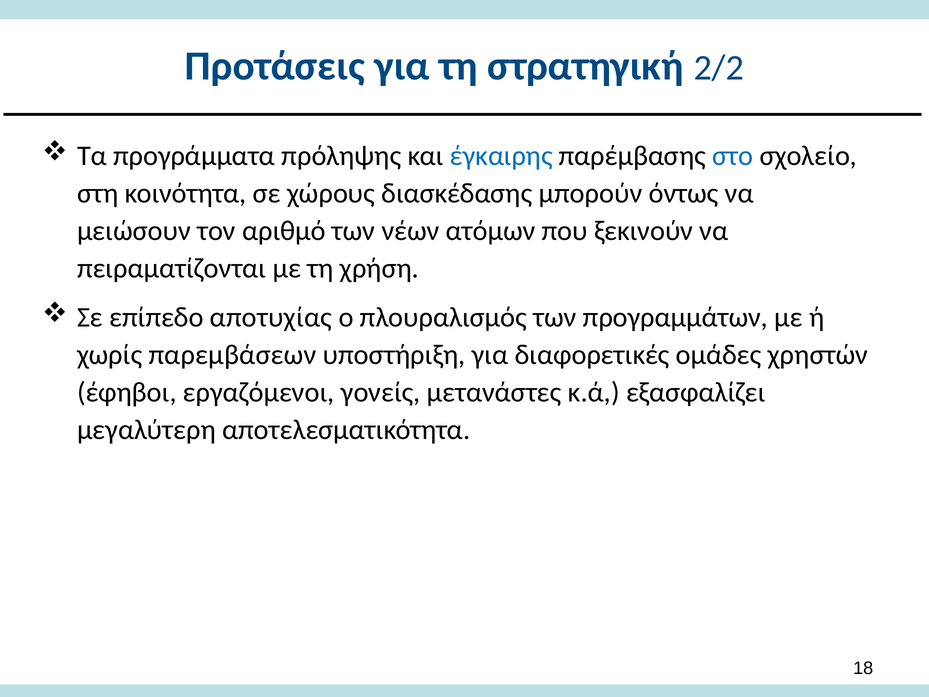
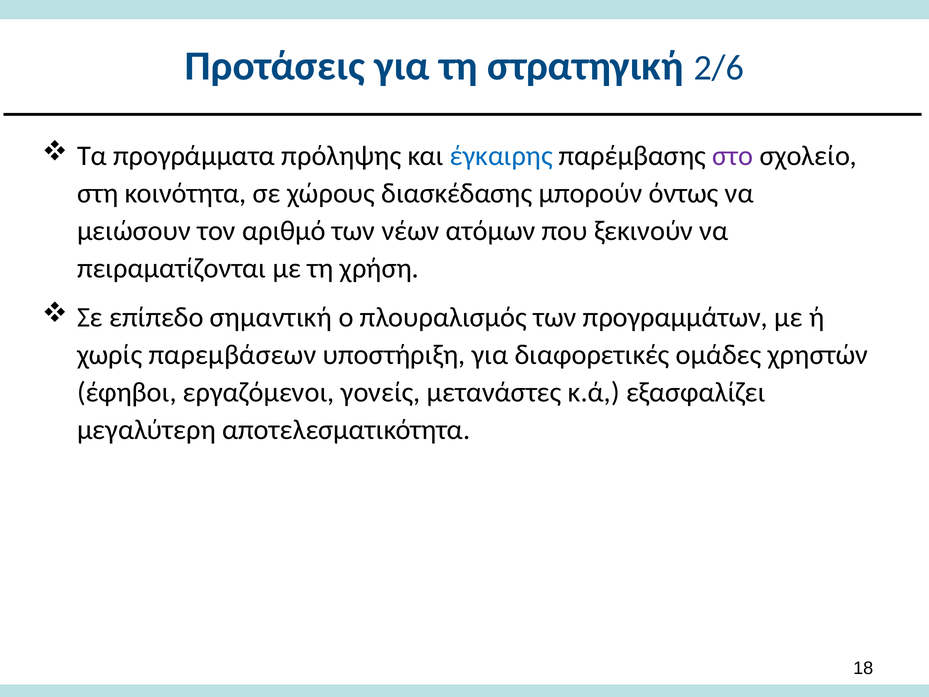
2/2: 2/2 -> 2/6 (719, 68)
στο colour: blue -> purple (733, 156)
αποτυχίας: αποτυχίας -> σημαντική (271, 317)
